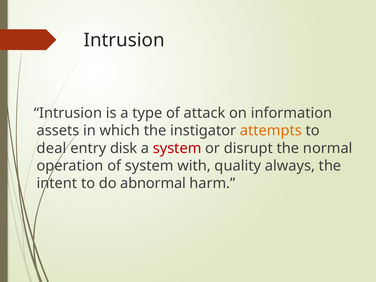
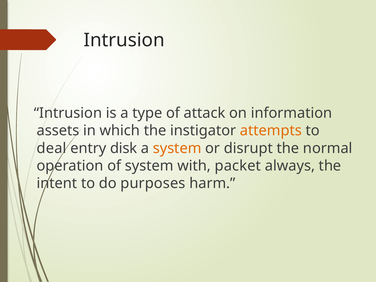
system colour: red -> orange (177, 148)
quality: quality -> packet (238, 166)
abnormal: abnormal -> purposes (153, 183)
